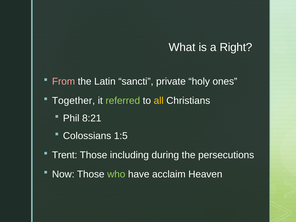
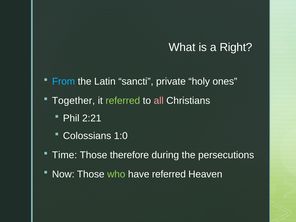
From colour: pink -> light blue (64, 82)
all colour: yellow -> pink (159, 101)
8:21: 8:21 -> 2:21 (92, 118)
1:5: 1:5 -> 1:0 (121, 136)
Trent: Trent -> Time (65, 155)
including: including -> therefore (129, 155)
have acclaim: acclaim -> referred (169, 174)
